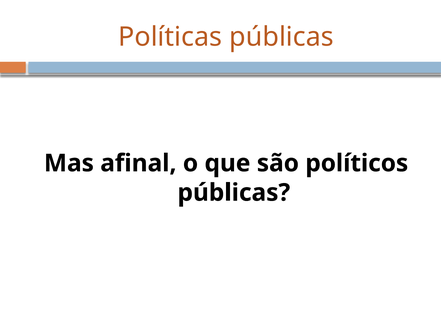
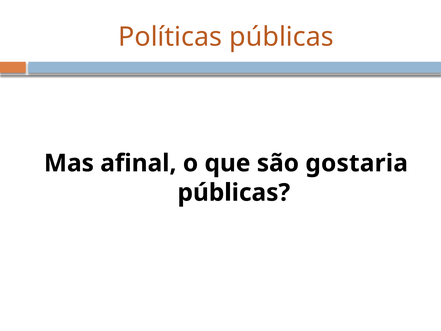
políticos: políticos -> gostaria (357, 163)
